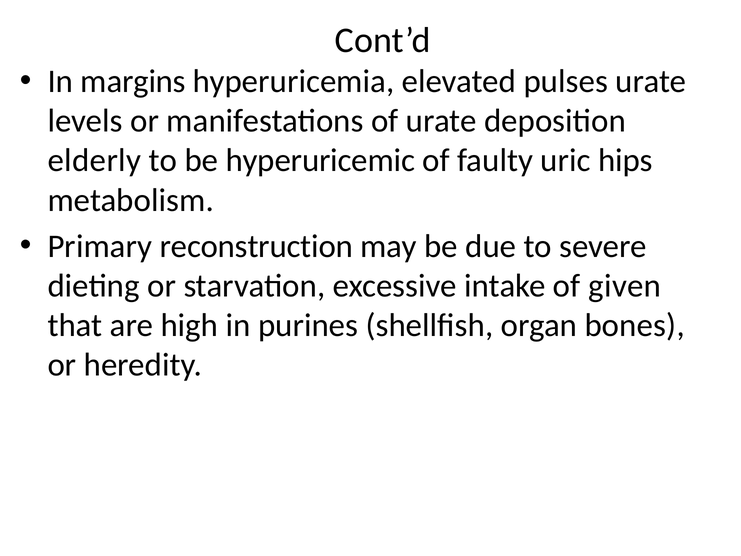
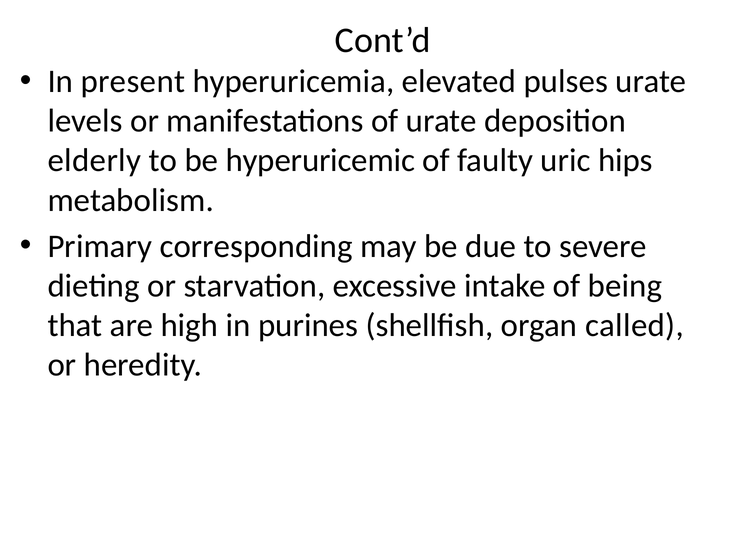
margins: margins -> present (133, 81)
reconstruction: reconstruction -> corresponding (256, 246)
given: given -> being (625, 286)
bones: bones -> called (635, 325)
